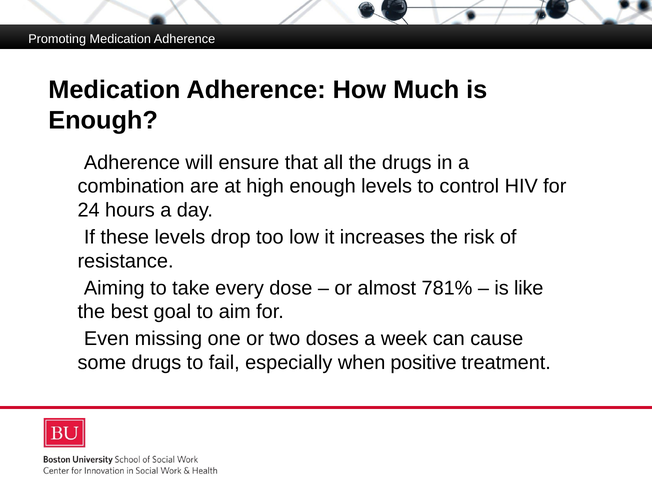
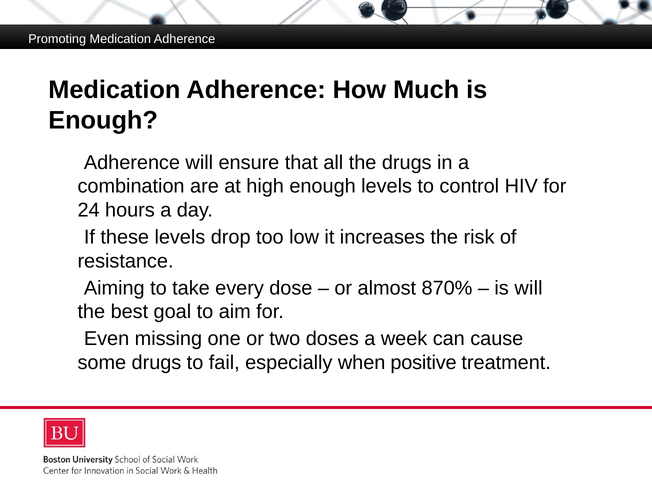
781%: 781% -> 870% (447, 288)
is like: like -> will (529, 288)
